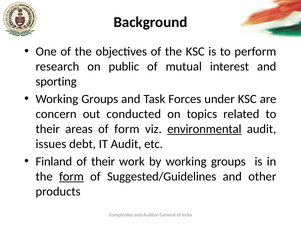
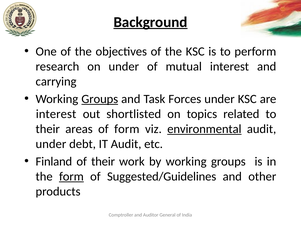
Background underline: none -> present (150, 22)
on public: public -> under (124, 67)
sporting: sporting -> carrying (56, 82)
Groups underline: none -> present (100, 99)
concern: concern -> interest (56, 114)
conducted: conducted -> shortlisted (134, 114)
issues: issues -> under (51, 144)
